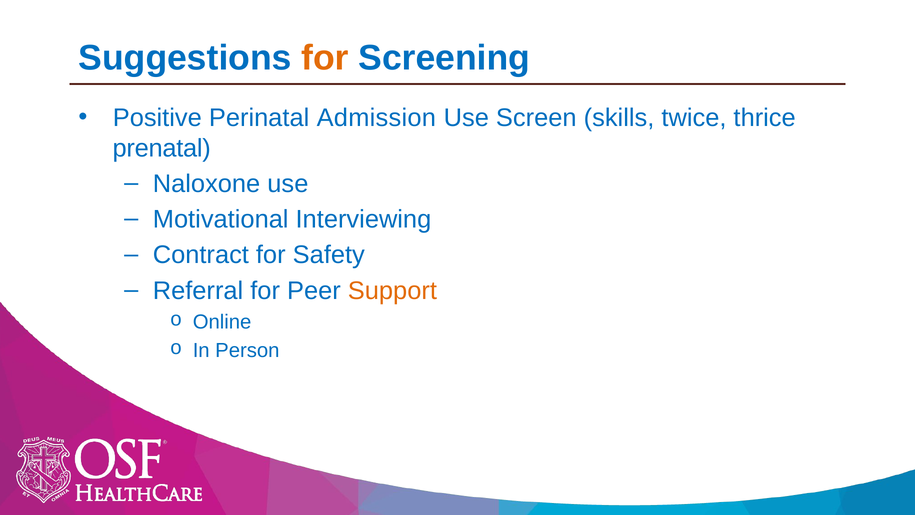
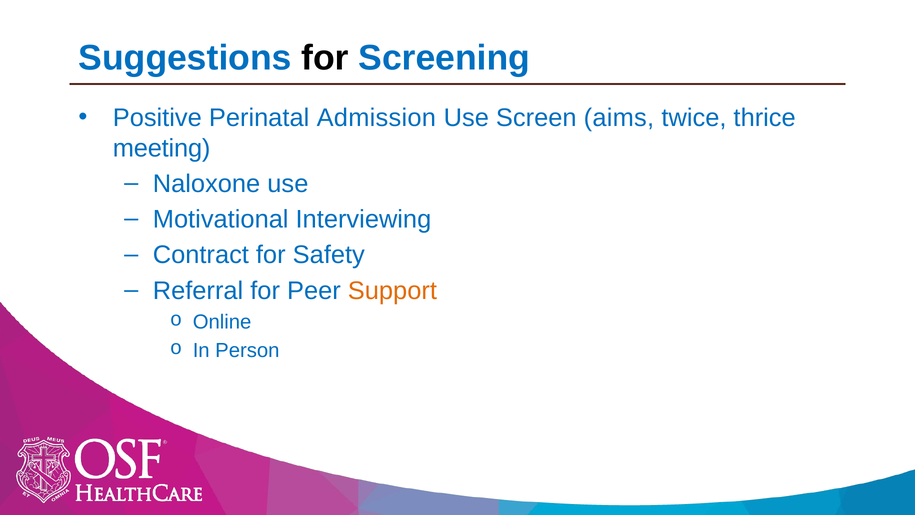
for colour: orange -> black (325, 58)
skills: skills -> aims (619, 118)
prenatal: prenatal -> meeting (162, 148)
